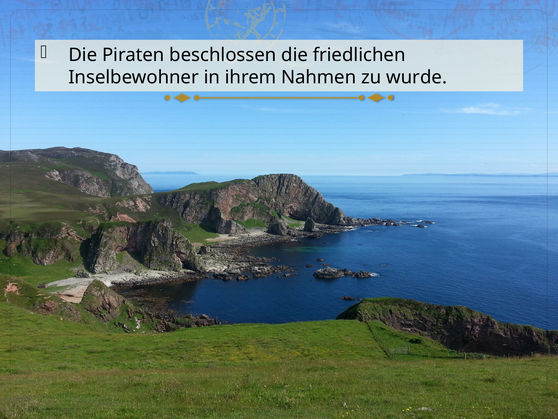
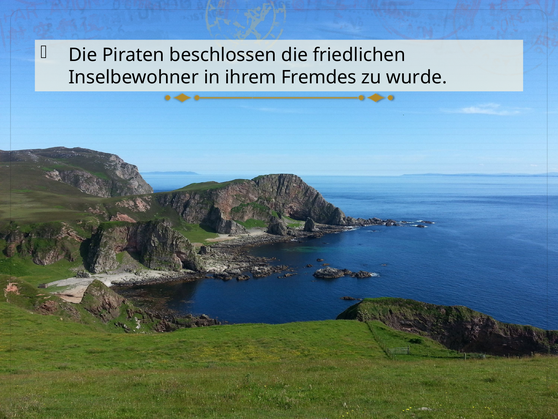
Nahmen: Nahmen -> Fremdes (319, 77)
